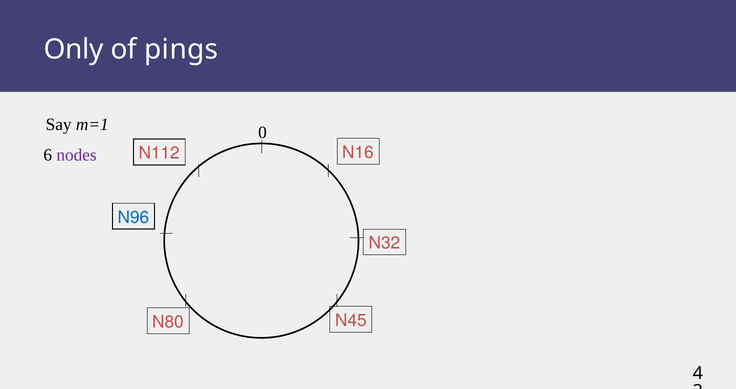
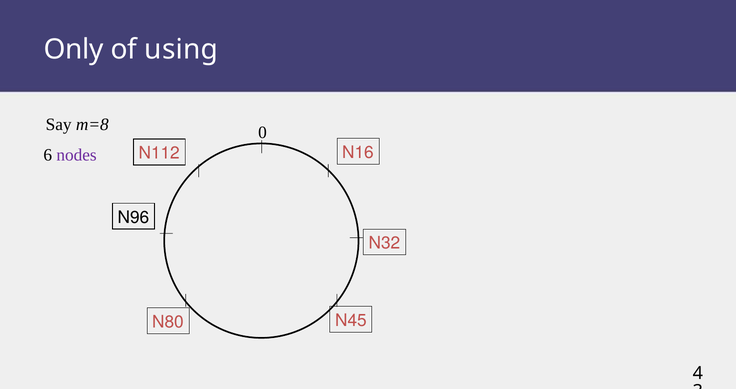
pings: pings -> using (181, 49)
m=1: m=1 -> m=8 (92, 124)
N96 colour: blue -> black (134, 217)
